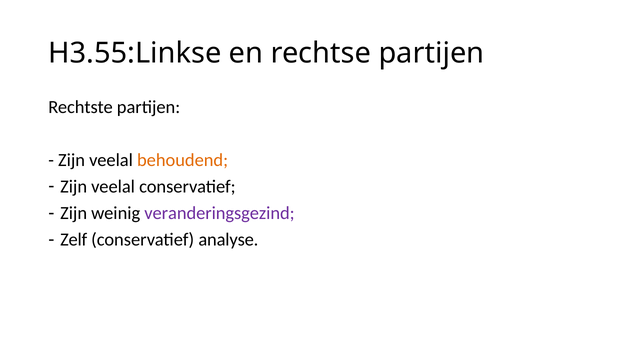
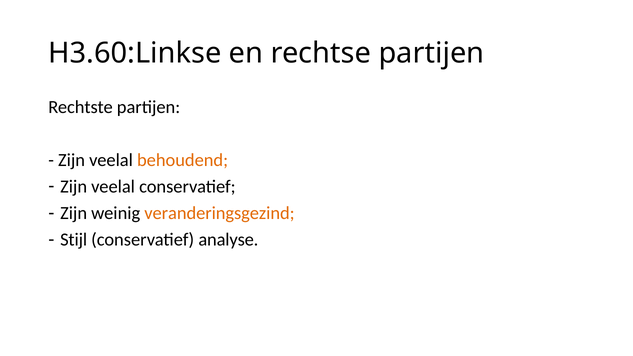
H3.55:Linkse: H3.55:Linkse -> H3.60:Linkse (135, 53)
veranderingsgezind colour: purple -> orange (219, 213)
Zelf: Zelf -> Stijl (74, 240)
